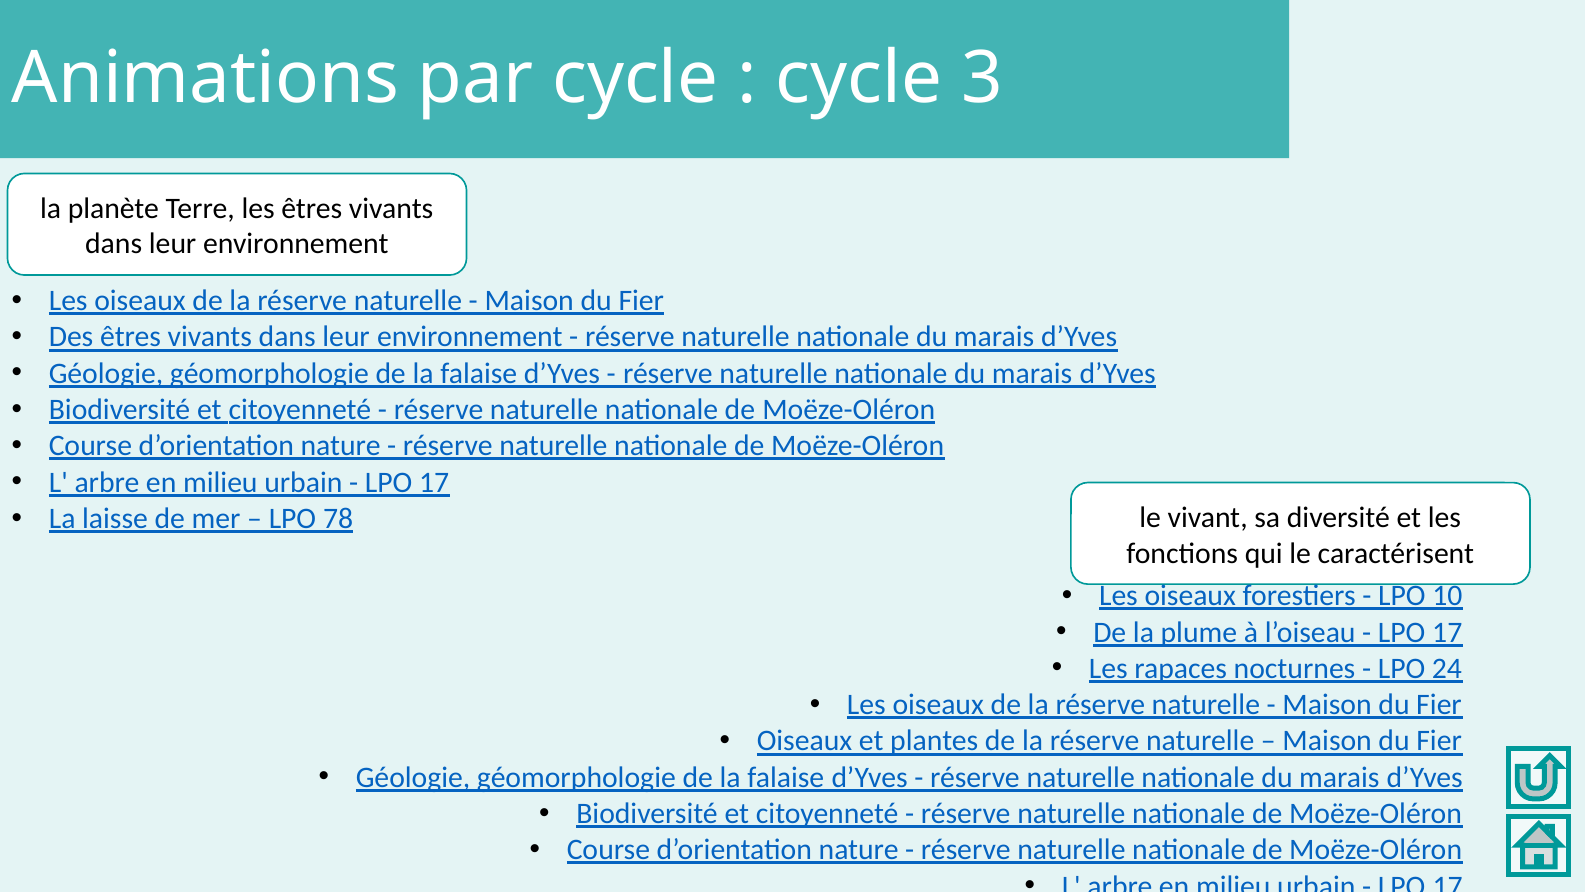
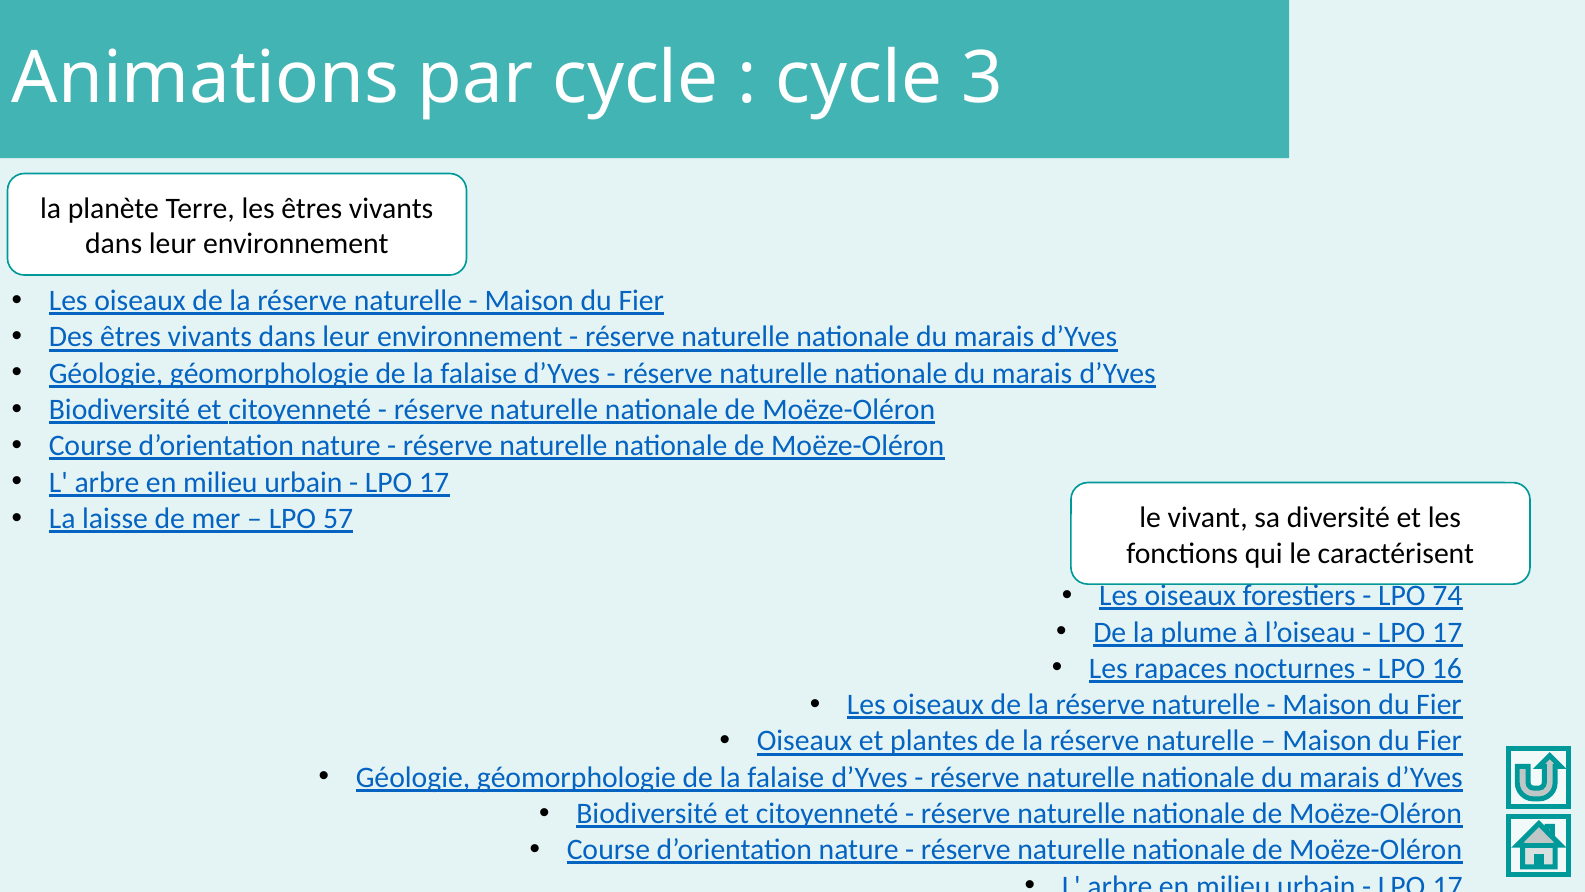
78: 78 -> 57 (338, 518)
10: 10 -> 74 (1447, 596)
24: 24 -> 16 (1447, 668)
